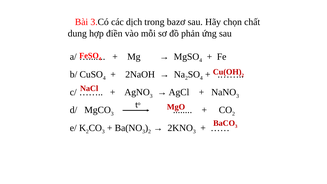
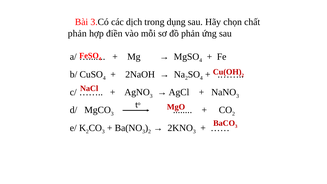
bazơ: bazơ -> dụng (176, 22)
dung: dung -> phản (77, 33)
